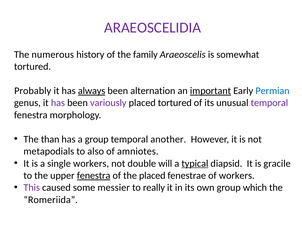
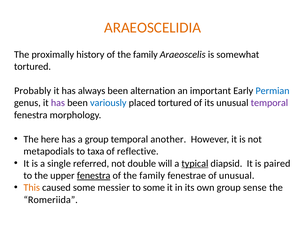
ARAEOSCELIDIA colour: purple -> orange (153, 28)
numerous: numerous -> proximally (53, 54)
always underline: present -> none (92, 91)
important underline: present -> none (210, 91)
variously colour: purple -> blue (108, 103)
than: than -> here (50, 139)
also: also -> taxa (96, 151)
amniotes: amniotes -> reflective (138, 151)
single workers: workers -> referred (91, 163)
gracile: gracile -> paired (277, 163)
placed: placed -> family (152, 175)
of workers: workers -> unusual (237, 175)
This colour: purple -> orange (32, 187)
to really: really -> some (154, 187)
which: which -> sense (255, 187)
